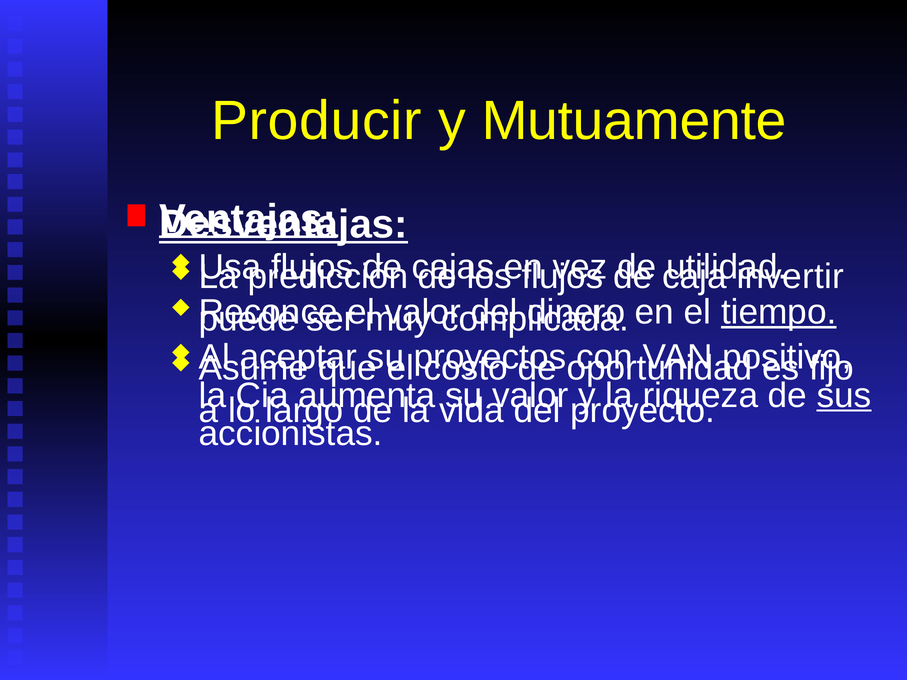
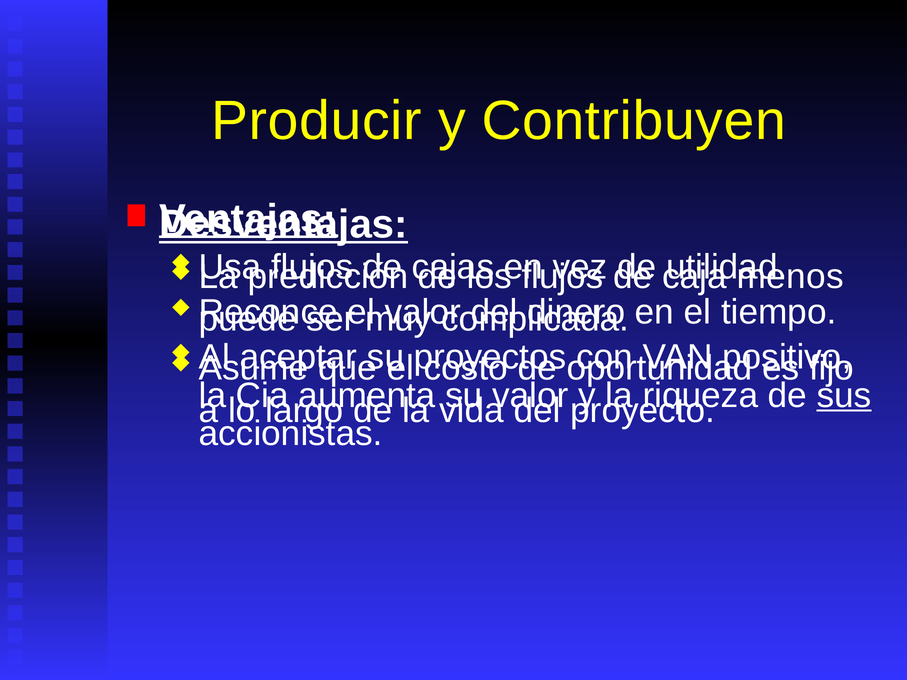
Mutuamente: Mutuamente -> Contribuyen (634, 121)
invertir: invertir -> menos (790, 277)
tiempo underline: present -> none (779, 312)
